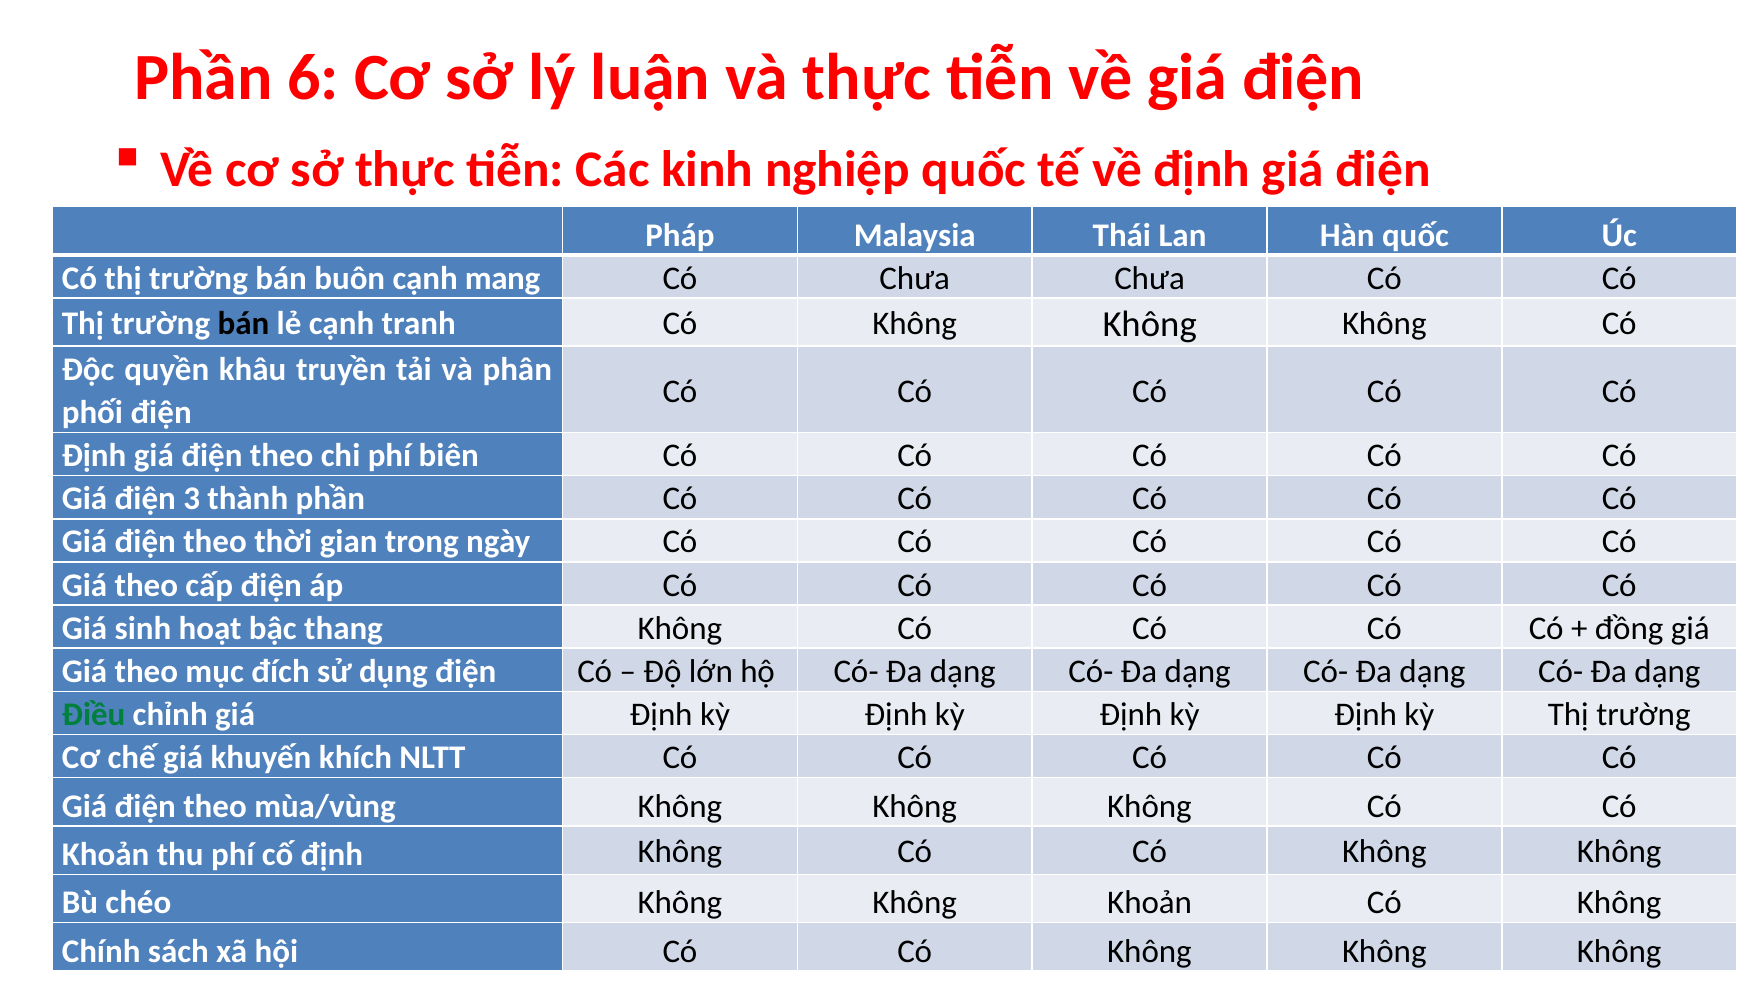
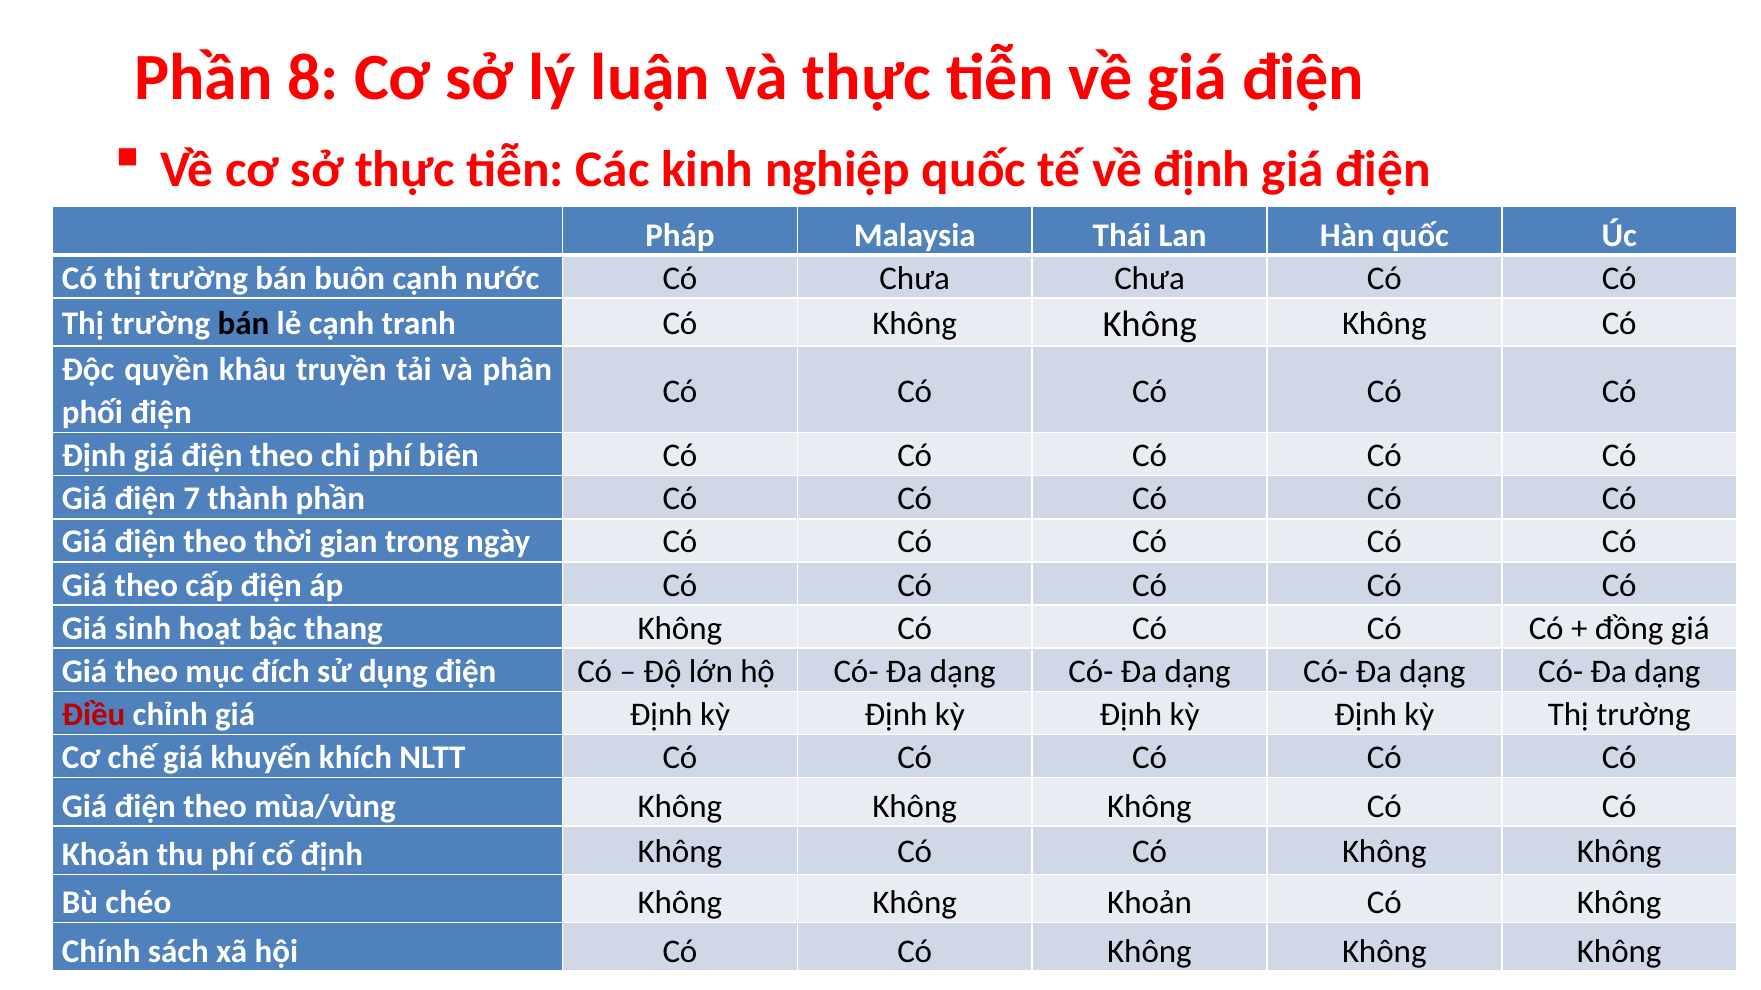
Phần 6: 6 -> 8 (313, 77)
mang: mang -> nước (502, 279)
3: 3 -> 7 (192, 499)
Điều colour: green -> red (94, 715)
